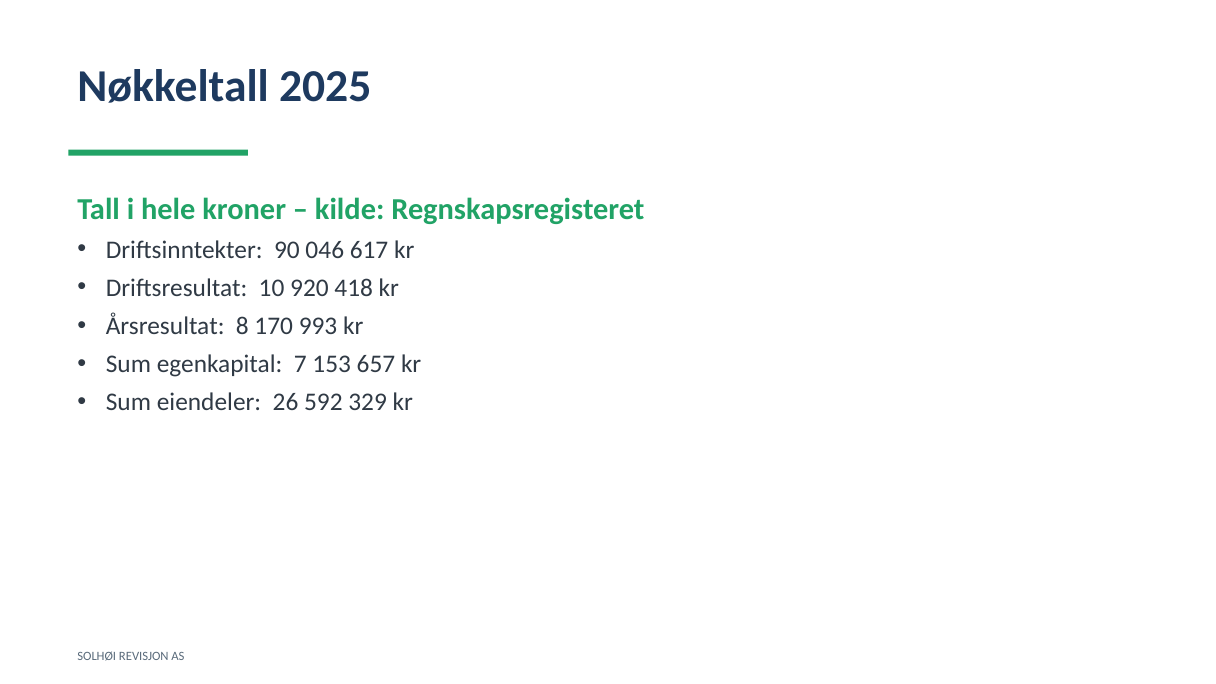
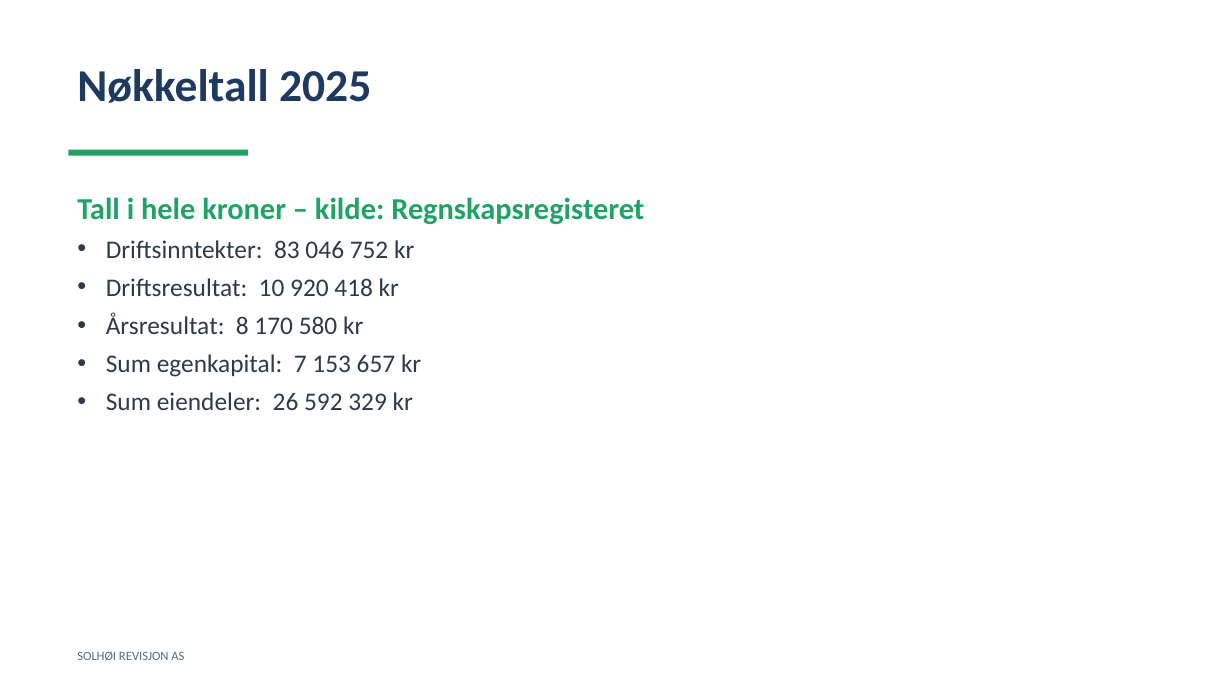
90: 90 -> 83 (287, 250)
617: 617 -> 752 (369, 250)
993: 993 -> 580 (318, 326)
